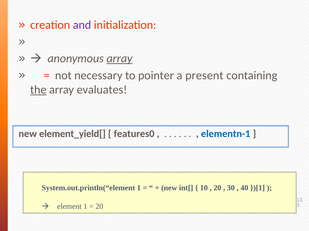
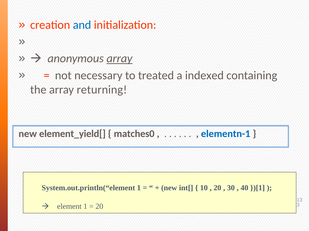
and colour: purple -> blue (82, 25)
pointer: pointer -> treated (156, 76)
present: present -> indexed (204, 76)
the underline: present -> none (38, 90)
evaluates: evaluates -> returning (102, 90)
features0: features0 -> matches0 (134, 134)
